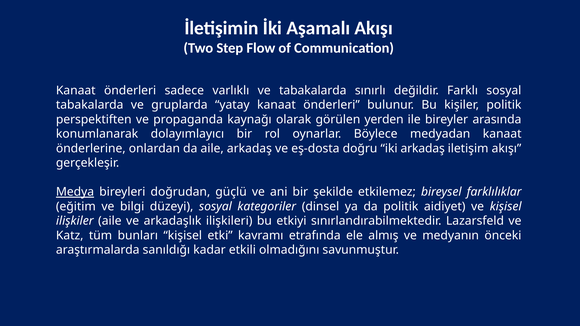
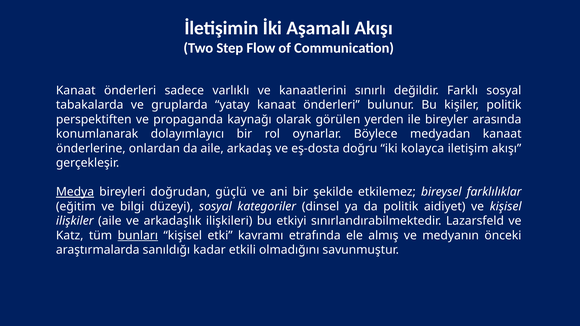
ve tabakalarda: tabakalarda -> kanaatlerini (313, 91)
iki arkadaş: arkadaş -> kolayca (423, 149)
bunları underline: none -> present (138, 236)
